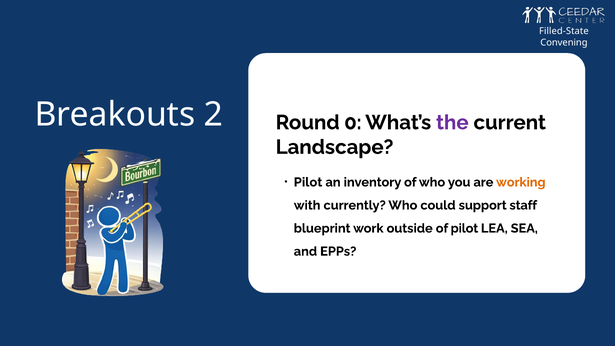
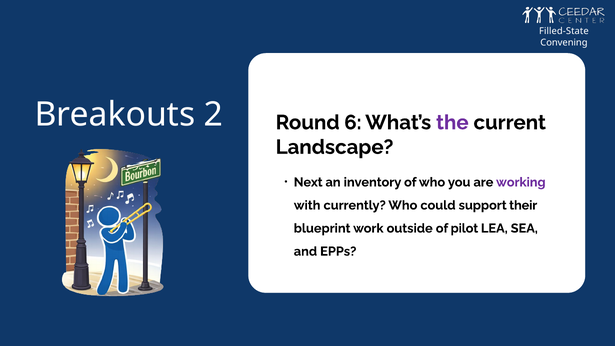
0: 0 -> 6 (353, 122)
Pilot: Pilot -> Next (308, 182)
working colour: orange -> purple (521, 182)
staff: staff -> their (523, 205)
